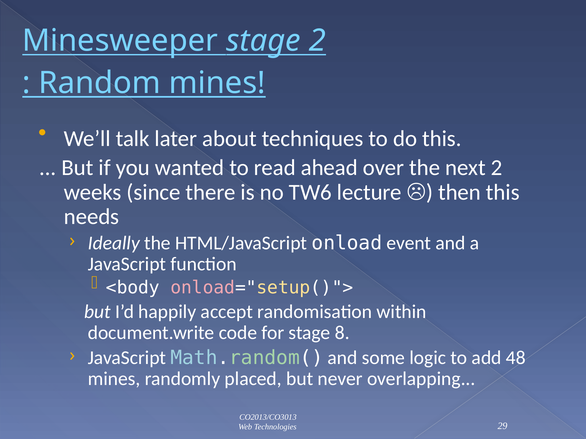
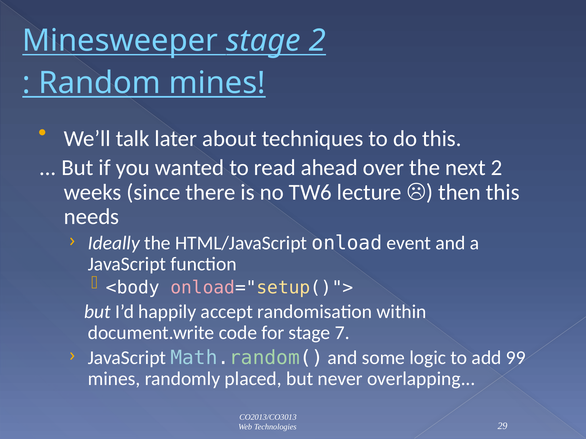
8: 8 -> 7 (342, 333)
48: 48 -> 99 (516, 358)
